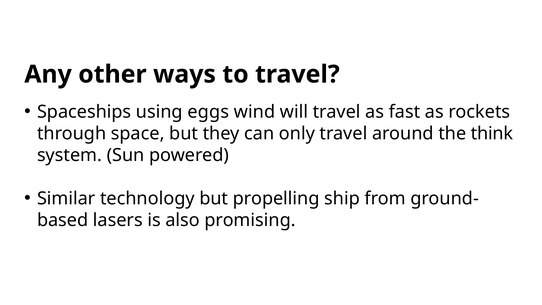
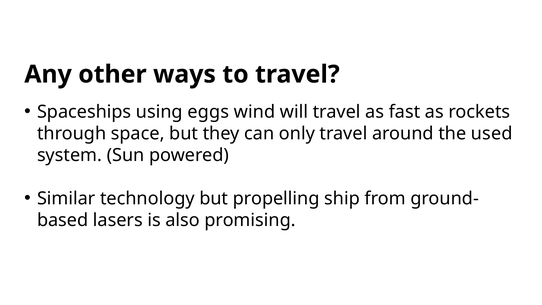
think: think -> used (492, 133)
